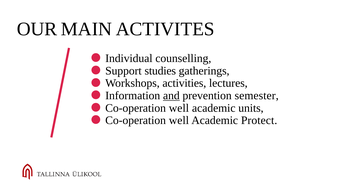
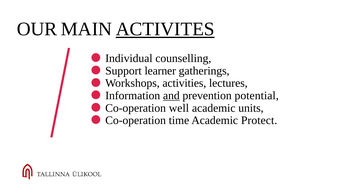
ACTIVITES underline: none -> present (165, 29)
studies: studies -> learner (160, 71)
semester: semester -> potential (257, 96)
well: well -> time (179, 120)
